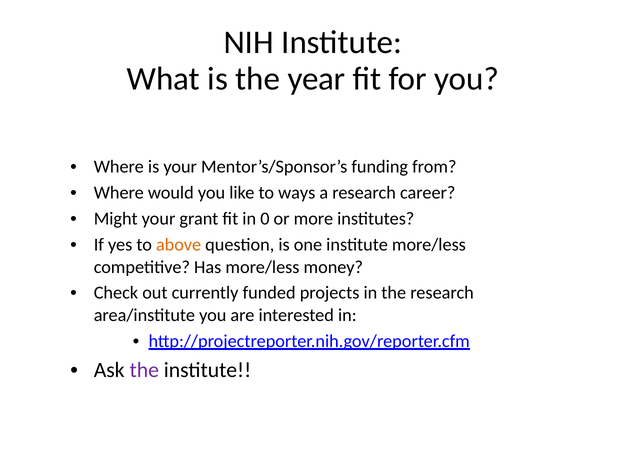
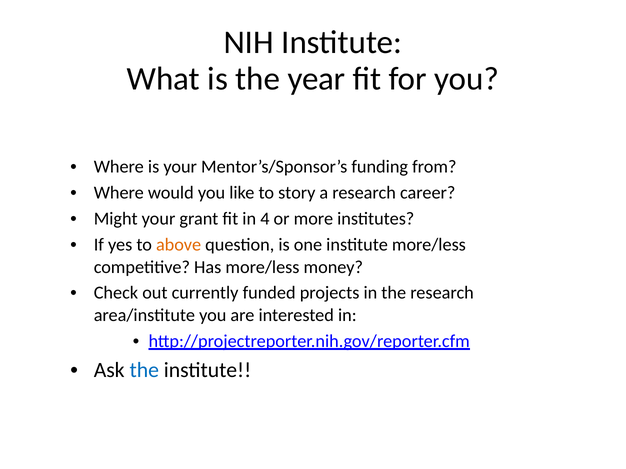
ways: ways -> story (297, 193)
0: 0 -> 4 (265, 219)
the colour: purple -> blue (144, 370)
